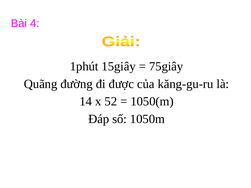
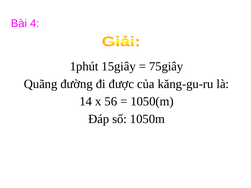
52: 52 -> 56 (111, 102)
